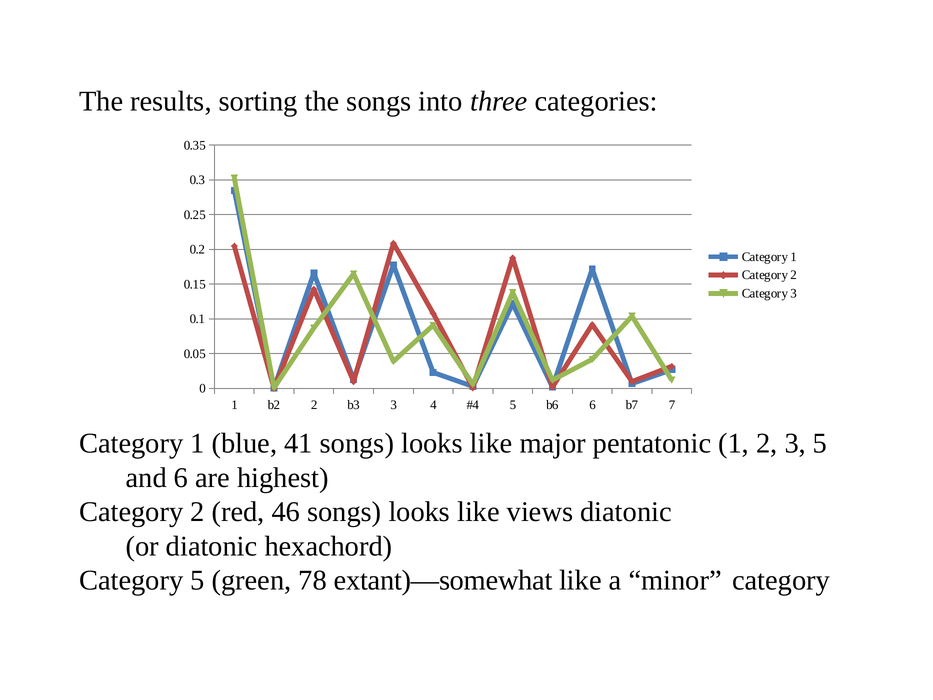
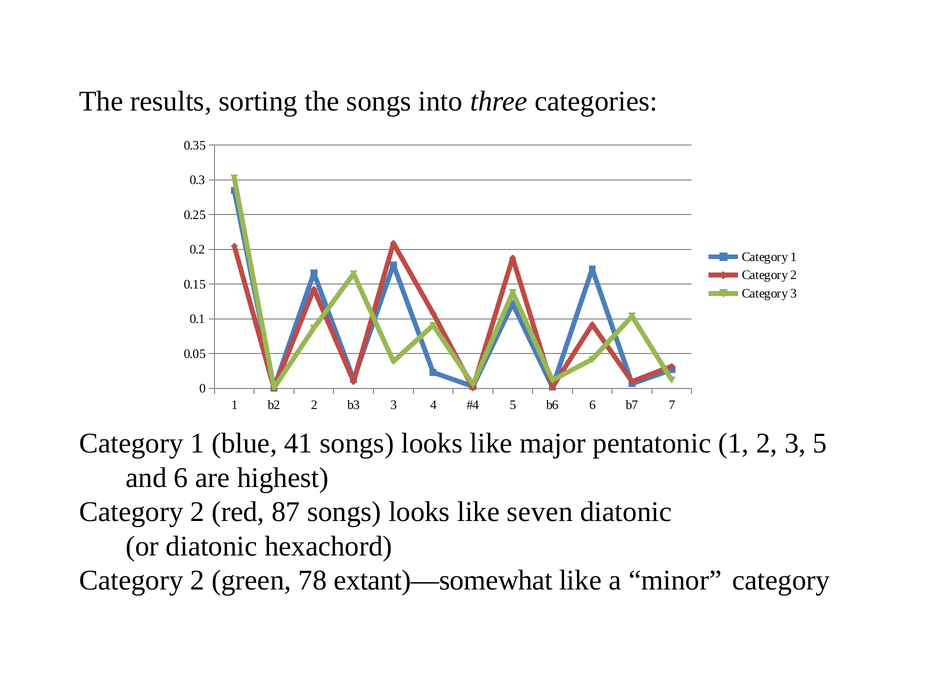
46: 46 -> 87 (286, 512)
views: views -> seven (540, 512)
5: 5 -> 2 (197, 580)
